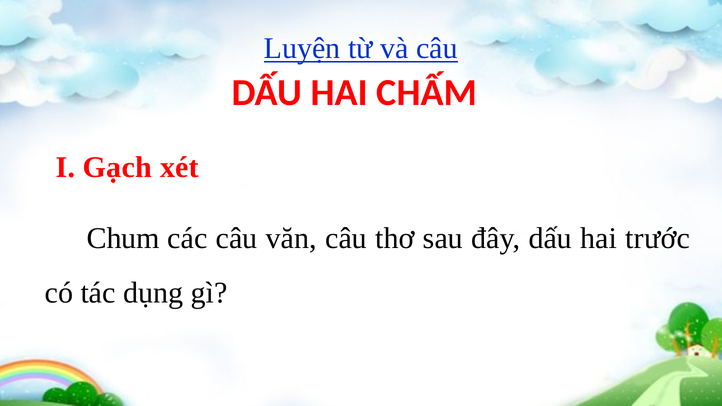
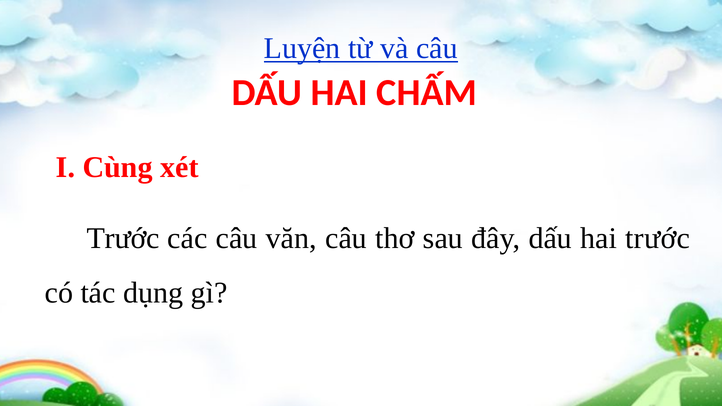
Gạch: Gạch -> Cùng (118, 167)
Chum: Chum -> Trước (123, 239)
